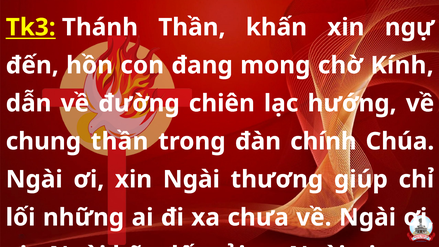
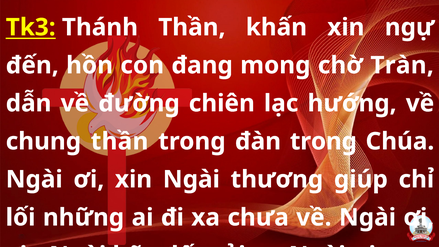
Kính: Kính -> Tràn (402, 65)
đàn chính: chính -> trong (323, 141)
